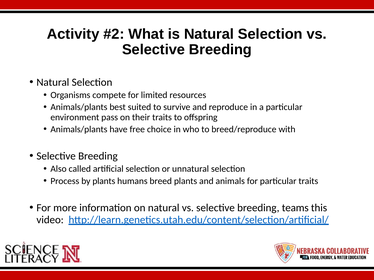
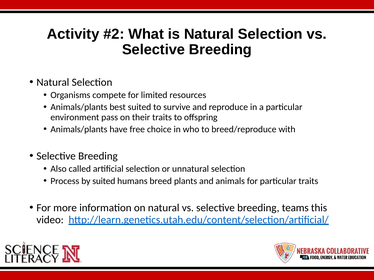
by plants: plants -> suited (104, 181)
